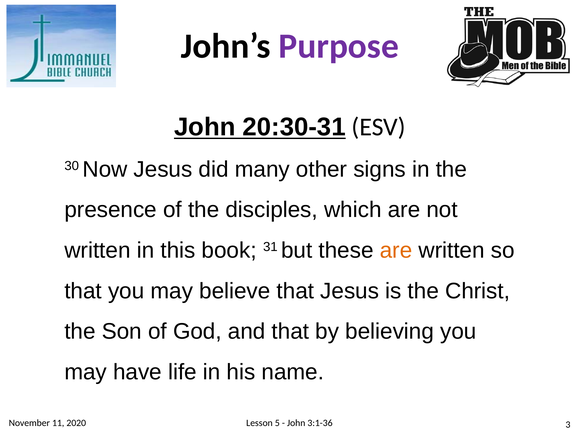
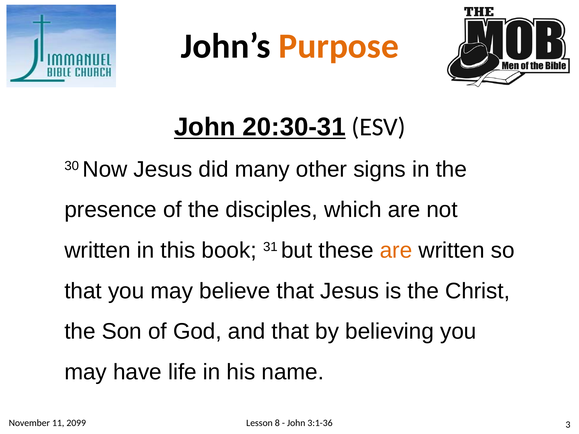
Purpose colour: purple -> orange (339, 46)
2020: 2020 -> 2099 (76, 423)
5: 5 -> 8 (277, 423)
